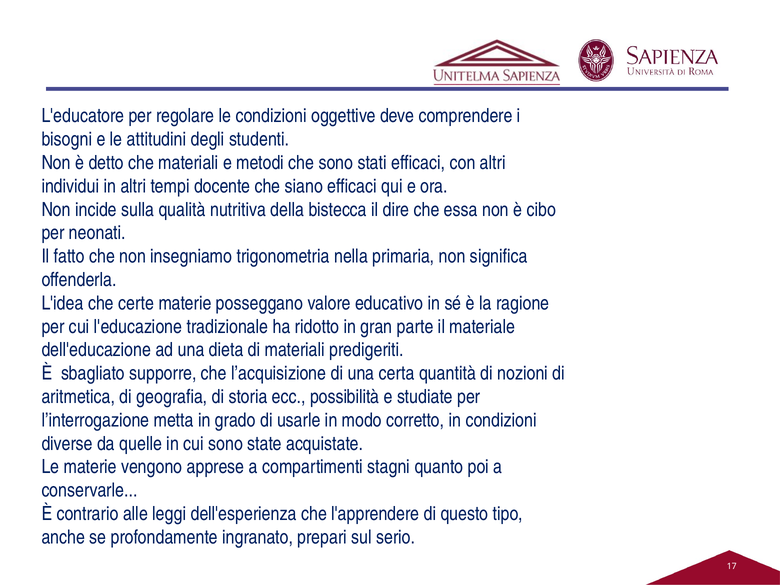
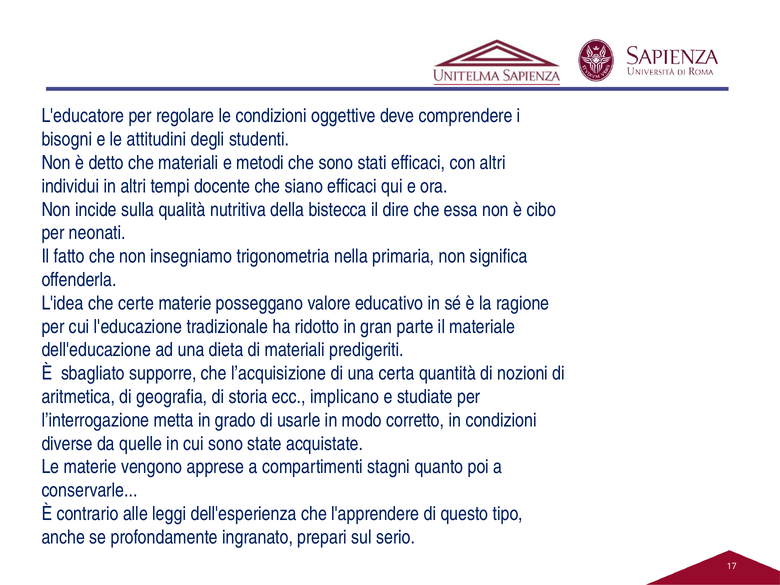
possibilità: possibilità -> implicano (345, 397)
